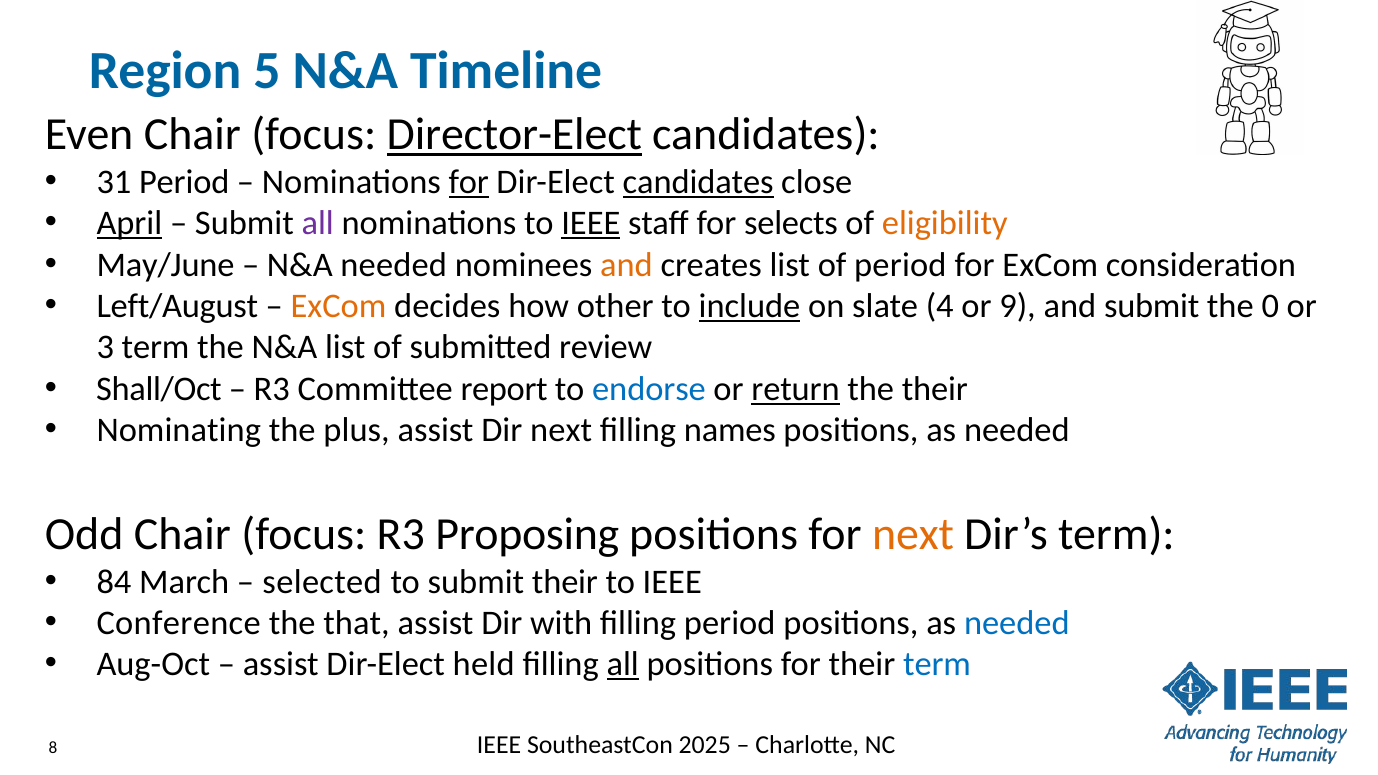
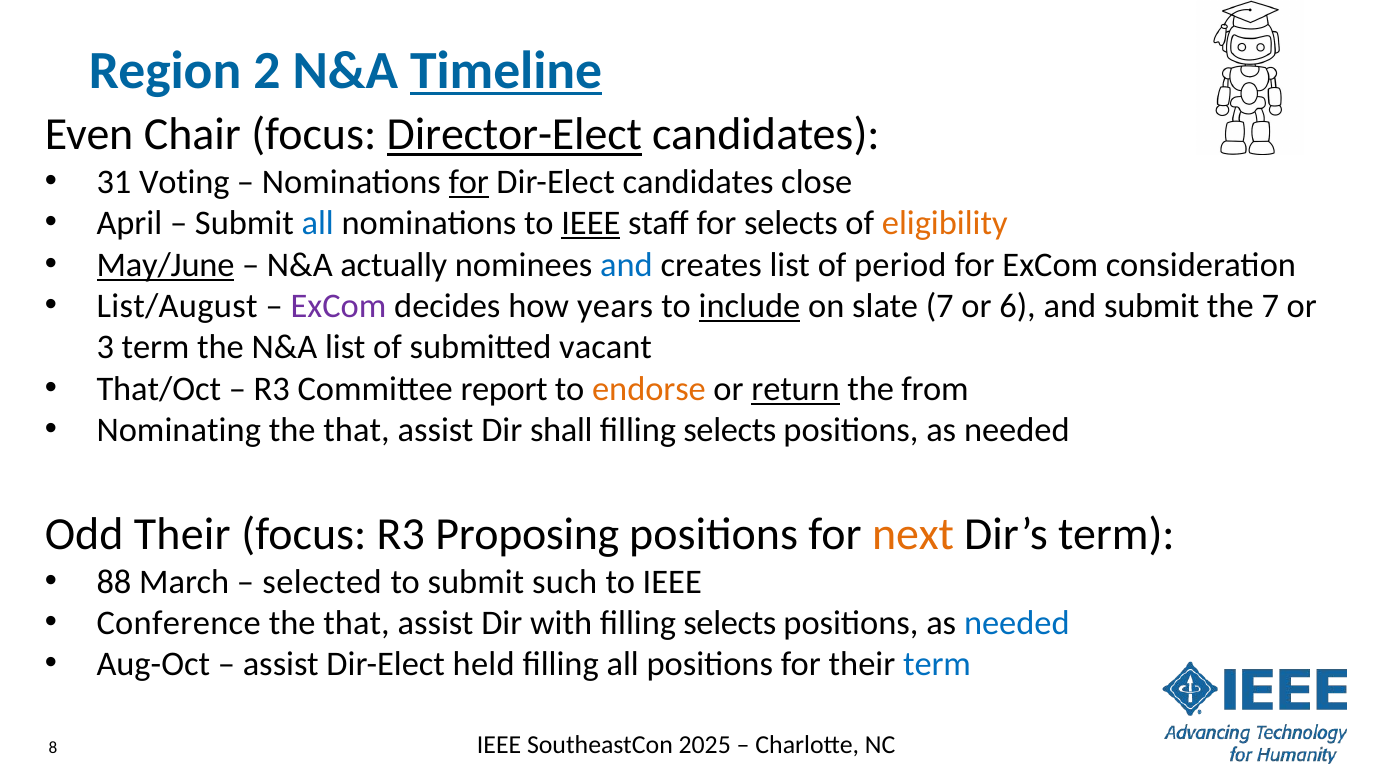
5: 5 -> 2 (267, 71)
Timeline underline: none -> present (506, 71)
31 Period: Period -> Voting (184, 182)
candidates underline: present -> none (698, 182)
April underline: present -> none (129, 224)
all colour: purple -> blue (318, 224)
May/June underline: none -> present (166, 265)
N&A needed: needed -> actually (394, 265)
and colour: orange -> blue (626, 265)
Left/August: Left/August -> List/August (177, 306)
ExCom colour: orange -> purple (339, 306)
other: other -> years (615, 306)
slate 4: 4 -> 7 (940, 306)
9: 9 -> 6 (1018, 306)
the 0: 0 -> 7 (1270, 306)
review: review -> vacant (606, 348)
Shall/Oct: Shall/Oct -> That/Oct (159, 389)
endorse colour: blue -> orange (649, 389)
the their: their -> from (935, 389)
plus: plus -> that (357, 430)
Dir next: next -> shall (561, 430)
names: names -> selects (730, 430)
Odd Chair: Chair -> Their (182, 534)
84: 84 -> 88 (114, 582)
submit their: their -> such (565, 582)
with filling period: period -> selects (730, 623)
all underline: present -> none (623, 665)
